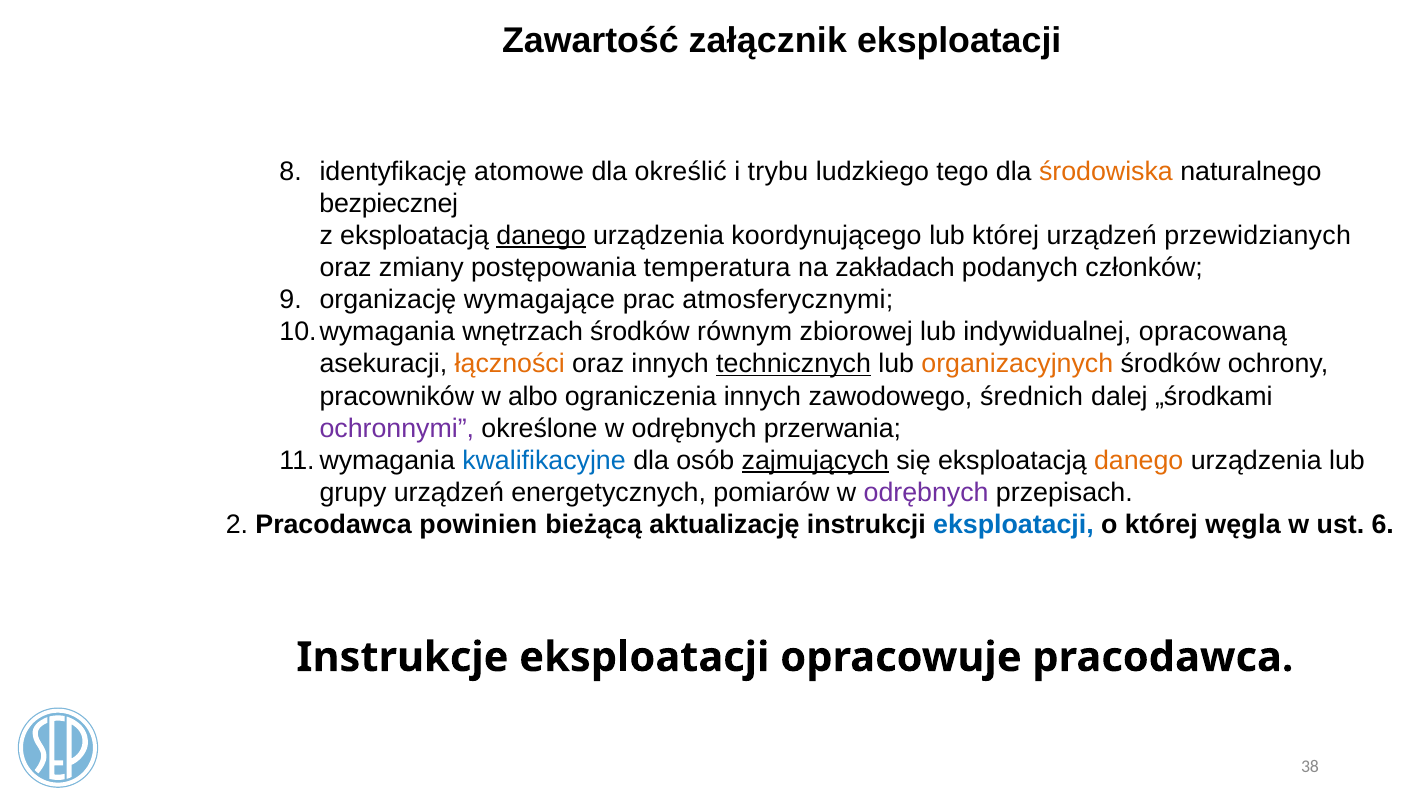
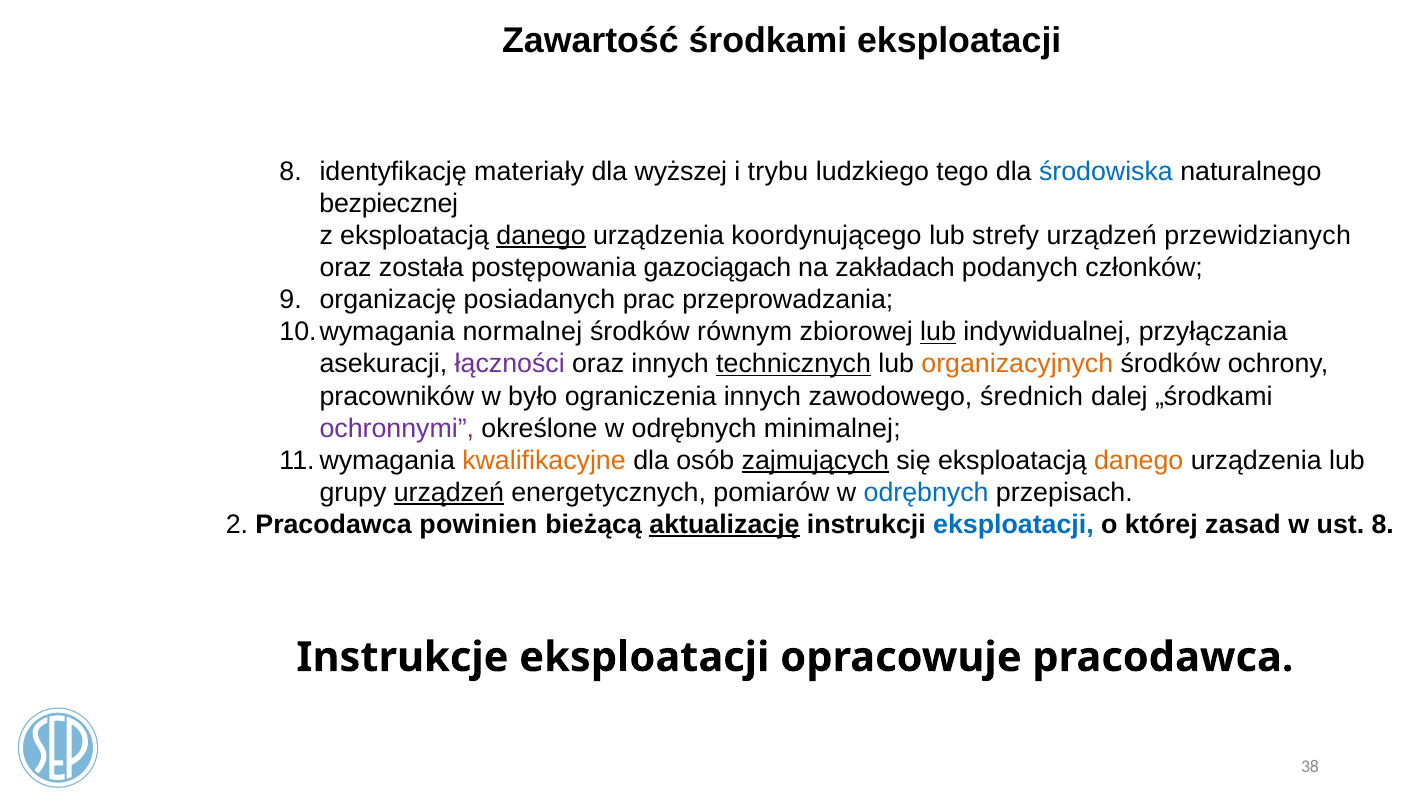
załącznik: załącznik -> środkami (768, 41)
atomowe: atomowe -> materiały (529, 171)
określić: określić -> wyższej (681, 171)
środowiska colour: orange -> blue (1106, 171)
lub której: której -> strefy (1006, 236)
zmiany: zmiany -> została (421, 268)
temperatura: temperatura -> gazociągach (717, 268)
wymagające: wymagające -> posiadanych (539, 300)
atmosferycznymi: atmosferycznymi -> przeprowadzania (788, 300)
wnętrzach: wnętrzach -> normalnej (522, 332)
lub underline: none -> present (938, 332)
opracowaną: opracowaną -> przyłączania (1213, 332)
łączności colour: orange -> purple (510, 364)
albo: albo -> było (533, 396)
przerwania: przerwania -> minimalnej (832, 428)
kwalifikacyjne colour: blue -> orange (544, 461)
urządzeń underline: none -> present (449, 493)
odrębnych colour: purple -> blue (926, 493)
aktualizację underline: none -> present (724, 525)
węgla: węgla -> zasad (1243, 525)
ust 6: 6 -> 8 (1383, 525)
